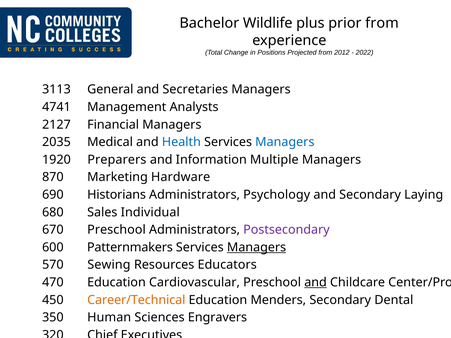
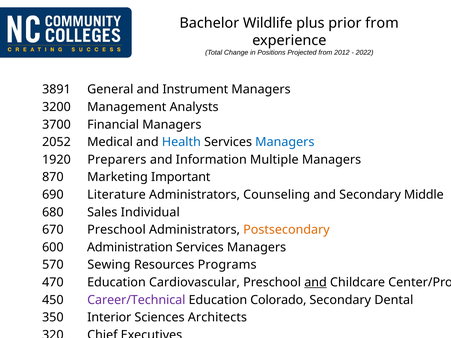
3113: 3113 -> 3891 (56, 90)
Secretaries: Secretaries -> Instrument (195, 90)
4741: 4741 -> 3200 (56, 107)
2127: 2127 -> 3700 (56, 125)
2035: 2035 -> 2052 (56, 142)
Hardware: Hardware -> Important (181, 177)
Historians: Historians -> Literature (116, 195)
Psychology: Psychology -> Counseling (277, 195)
Secondary Laying: Laying -> Middle (424, 195)
Postsecondary colour: purple -> orange (286, 230)
Patternmakers: Patternmakers -> Administration (130, 247)
Managers underline: present -> none (257, 247)
Educators: Educators -> Programs (227, 265)
Career/Technical colour: orange -> purple (136, 300)
Menders: Menders -> Colorado (278, 300)
Human: Human -> Interior (109, 318)
Engravers: Engravers -> Architects (217, 318)
